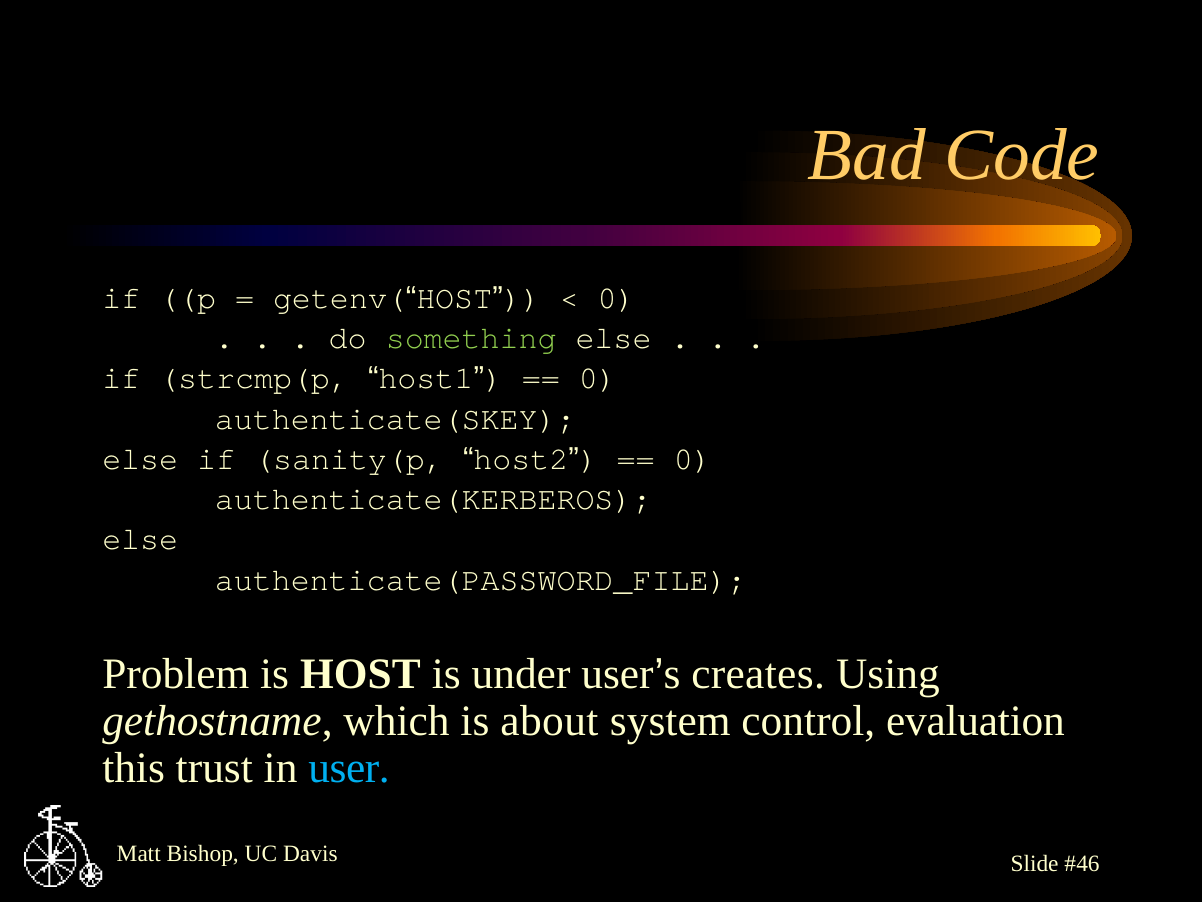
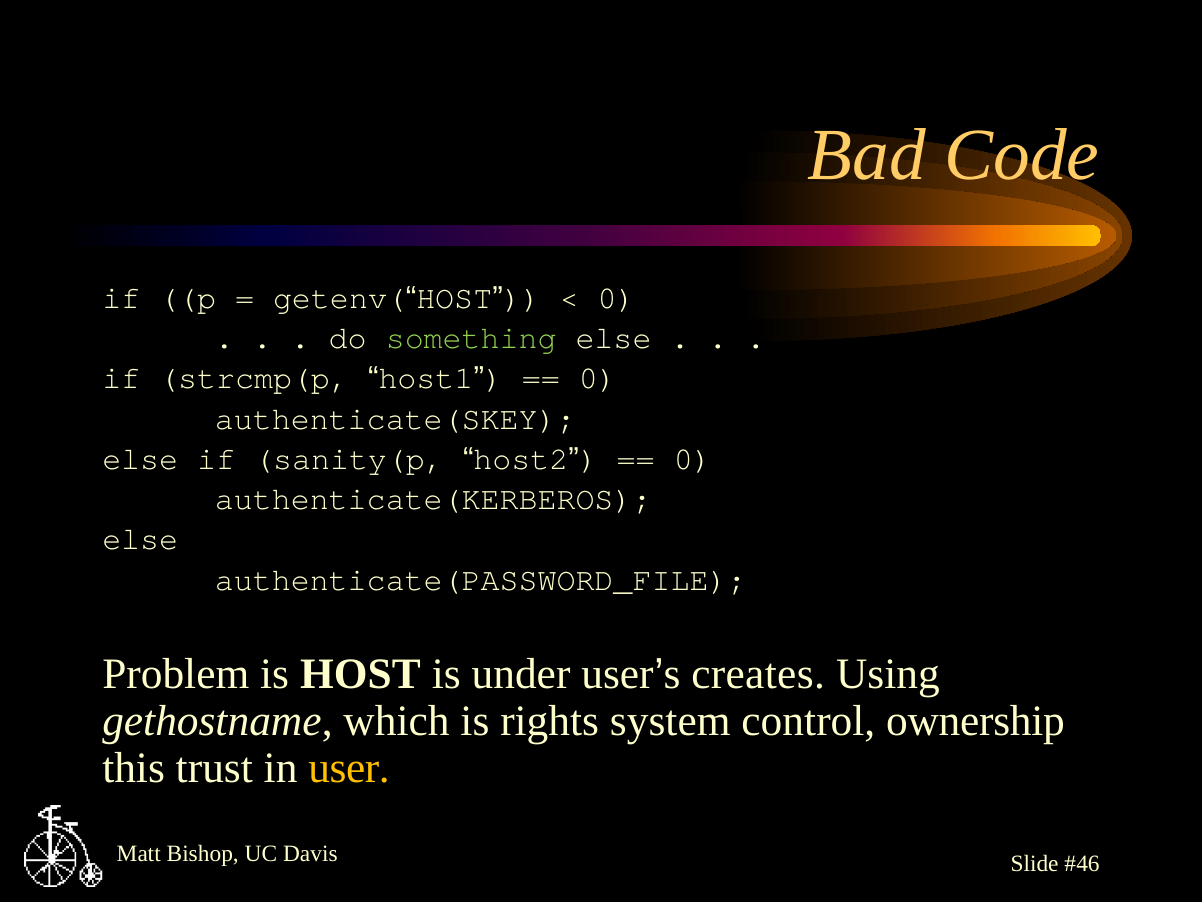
about: about -> rights (550, 721)
evaluation: evaluation -> ownership (975, 721)
user colour: light blue -> yellow (349, 768)
